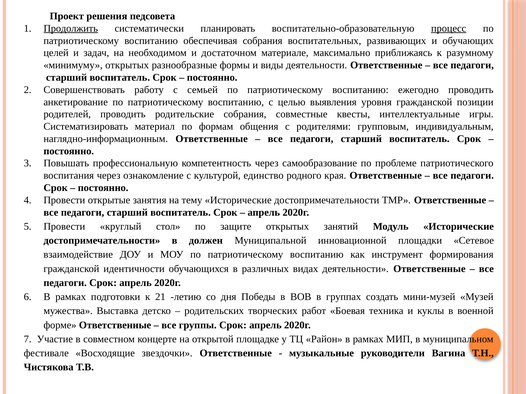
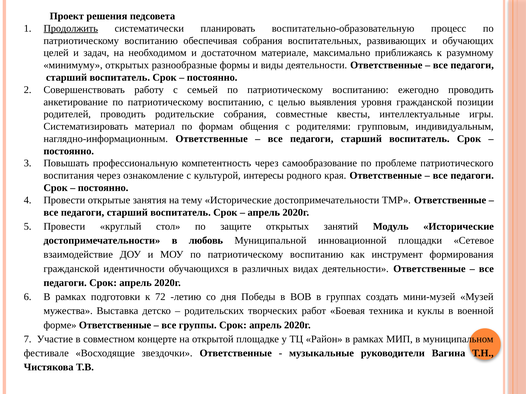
процесс underline: present -> none (449, 28)
единство: единство -> интересы (264, 176)
должен: должен -> любовь (206, 241)
21: 21 -> 72 (160, 297)
